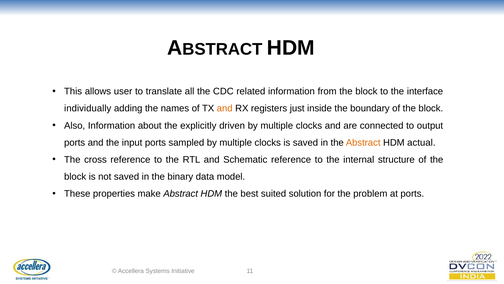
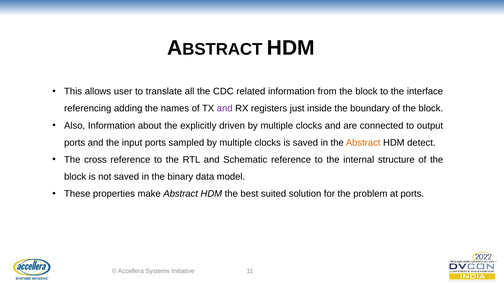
individually: individually -> referencing (88, 108)
and colour: orange -> purple (225, 108)
actual: actual -> detect (421, 142)
